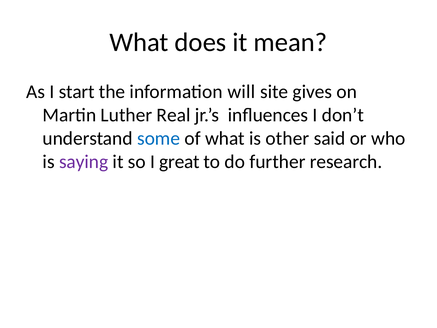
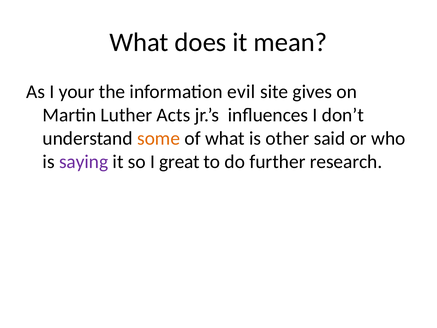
start: start -> your (77, 92)
will: will -> evil (241, 92)
Real: Real -> Acts (174, 115)
some colour: blue -> orange (159, 138)
